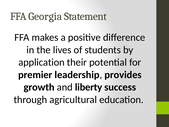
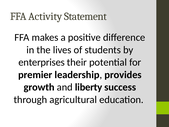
Georgia: Georgia -> Activity (45, 16)
application: application -> enterprises (42, 62)
